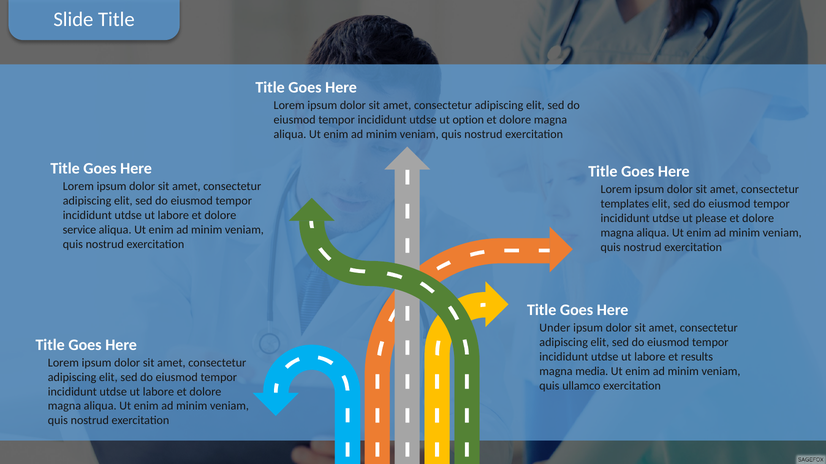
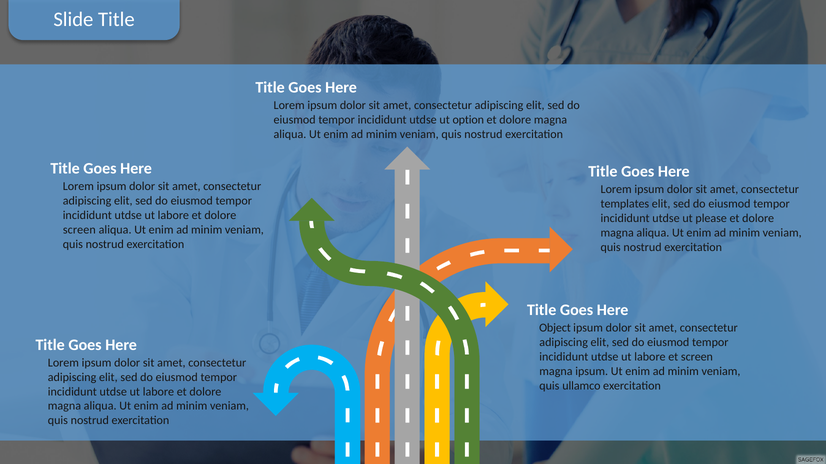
service: service -> screen (79, 230)
Under: Under -> Object (555, 328)
et results: results -> screen (697, 357)
magna media: media -> ipsum (592, 372)
